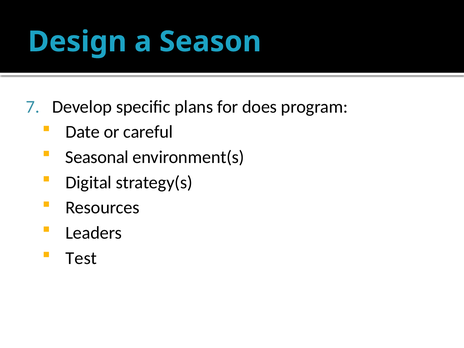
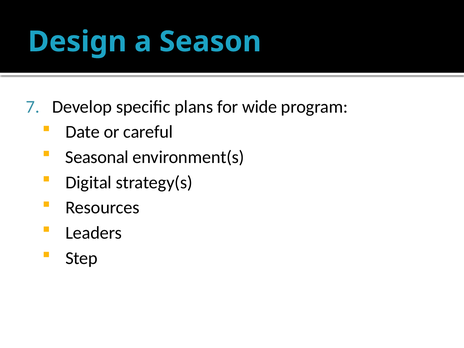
does: does -> wide (260, 107)
Test: Test -> Step (81, 258)
